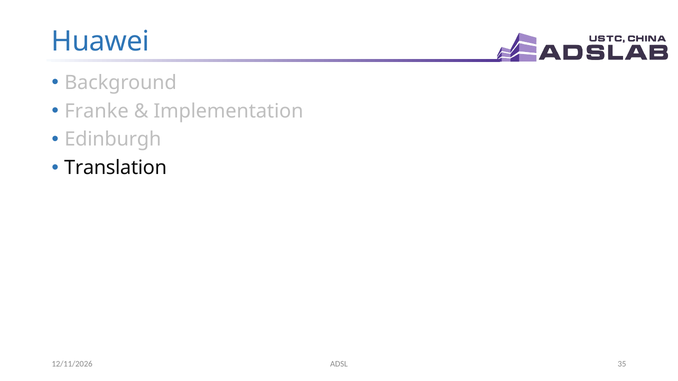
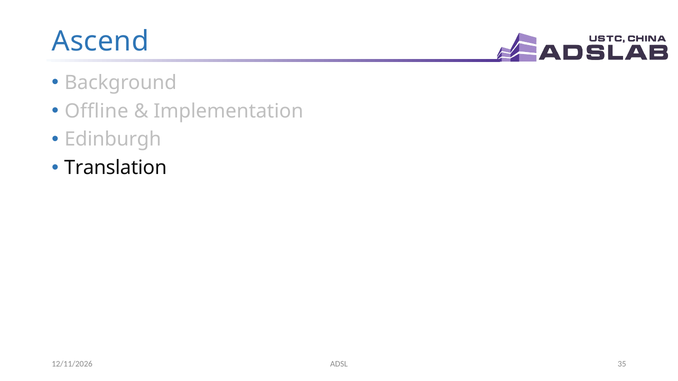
Huawei: Huawei -> Ascend (100, 42)
Franke: Franke -> Offline (97, 111)
